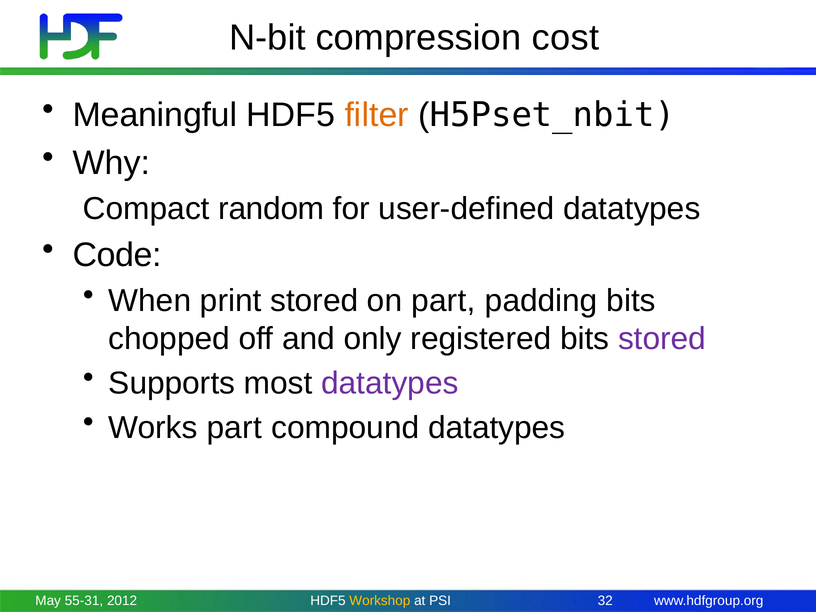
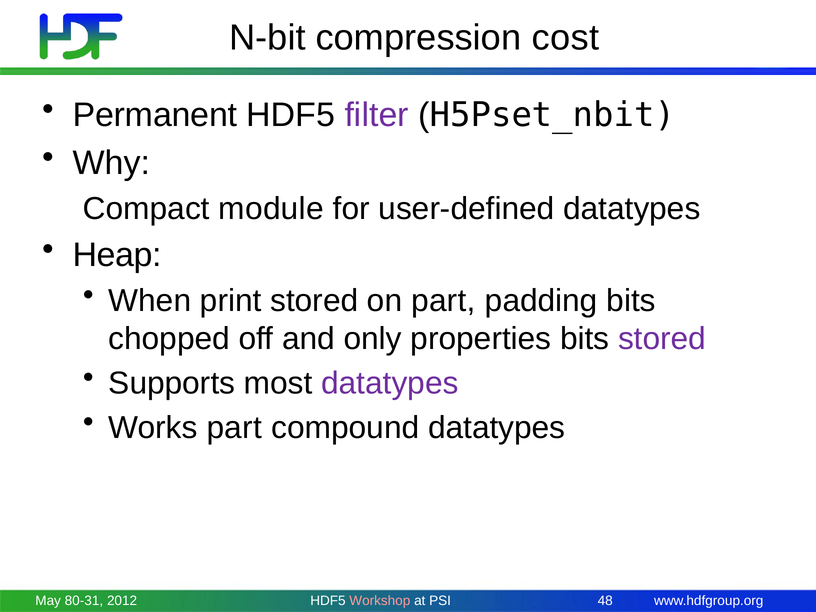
Meaningful: Meaningful -> Permanent (155, 115)
filter colour: orange -> purple (377, 115)
random: random -> module (271, 209)
Code: Code -> Heap (117, 255)
registered: registered -> properties (481, 339)
55-31: 55-31 -> 80-31 (84, 601)
Workshop colour: yellow -> pink (380, 601)
32: 32 -> 48 (605, 601)
